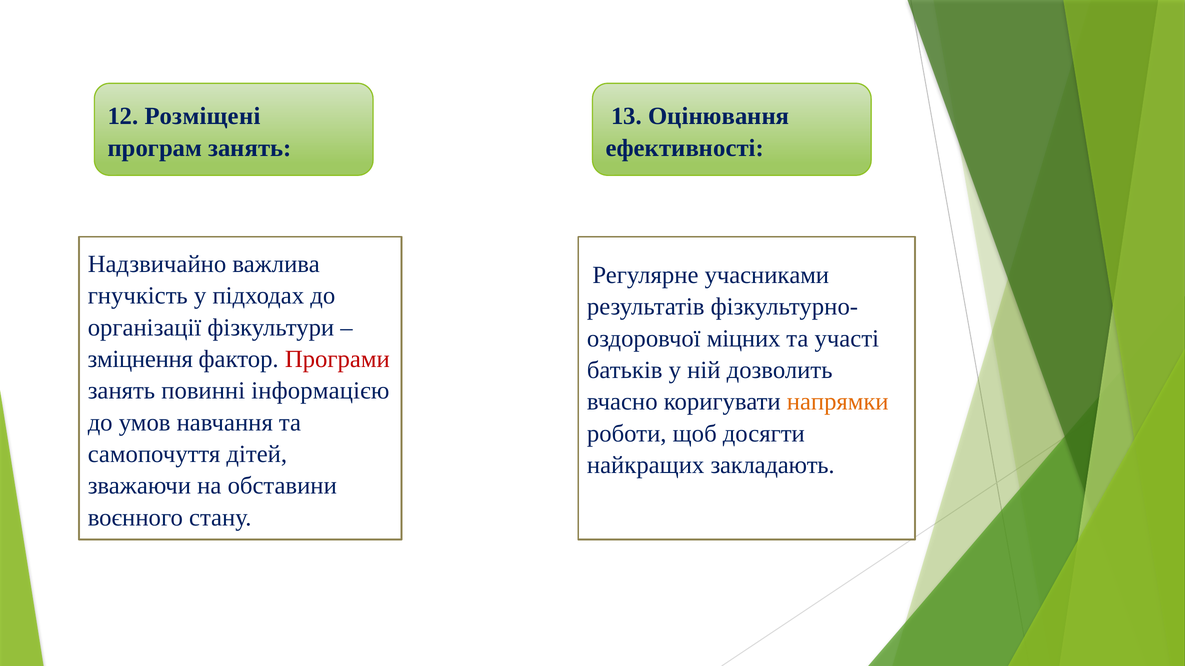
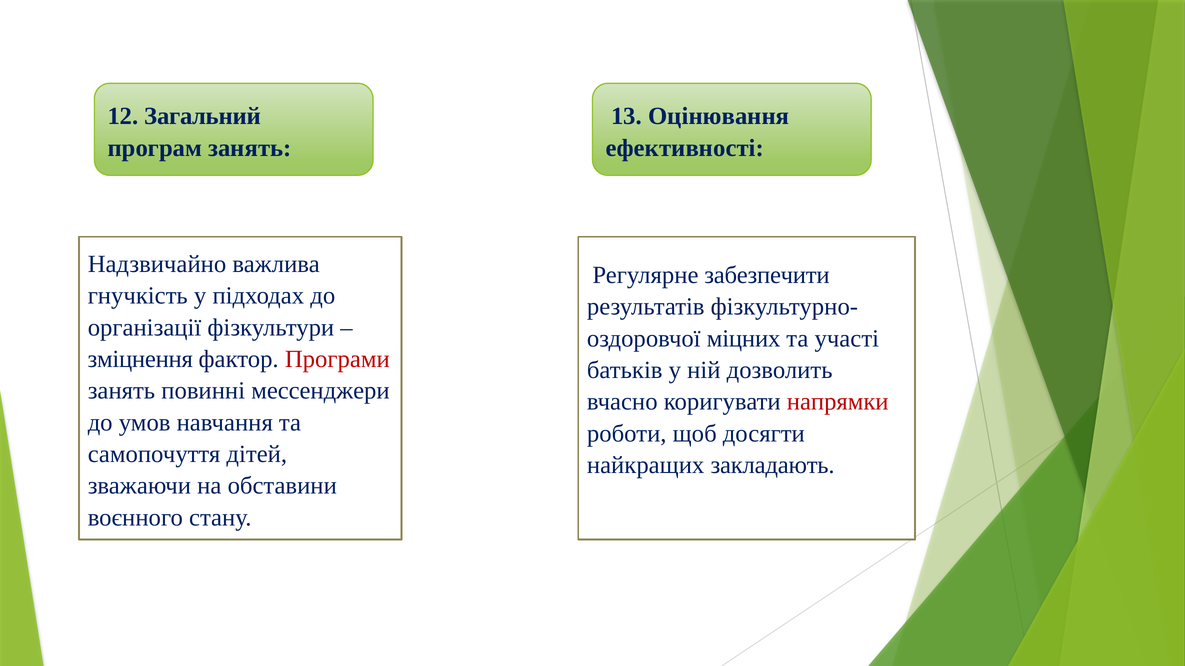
Розміщені: Розміщені -> Загальний (203, 116)
учасниками: учасниками -> забезпечити (767, 275)
інформацією: інформацією -> мессенджери (320, 391)
напрямки colour: orange -> red (838, 402)
